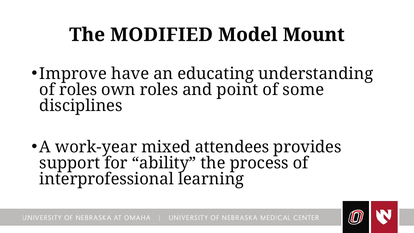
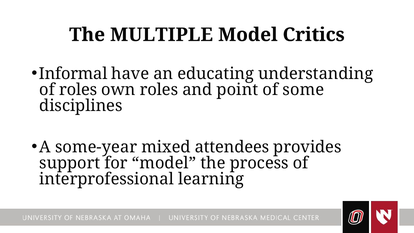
MODIFIED: MODIFIED -> MULTIPLE (161, 35)
Mount: Mount -> Critics (314, 35)
Improve: Improve -> Informal (73, 74)
work-year: work-year -> some-year (96, 147)
for ability: ability -> model (164, 163)
